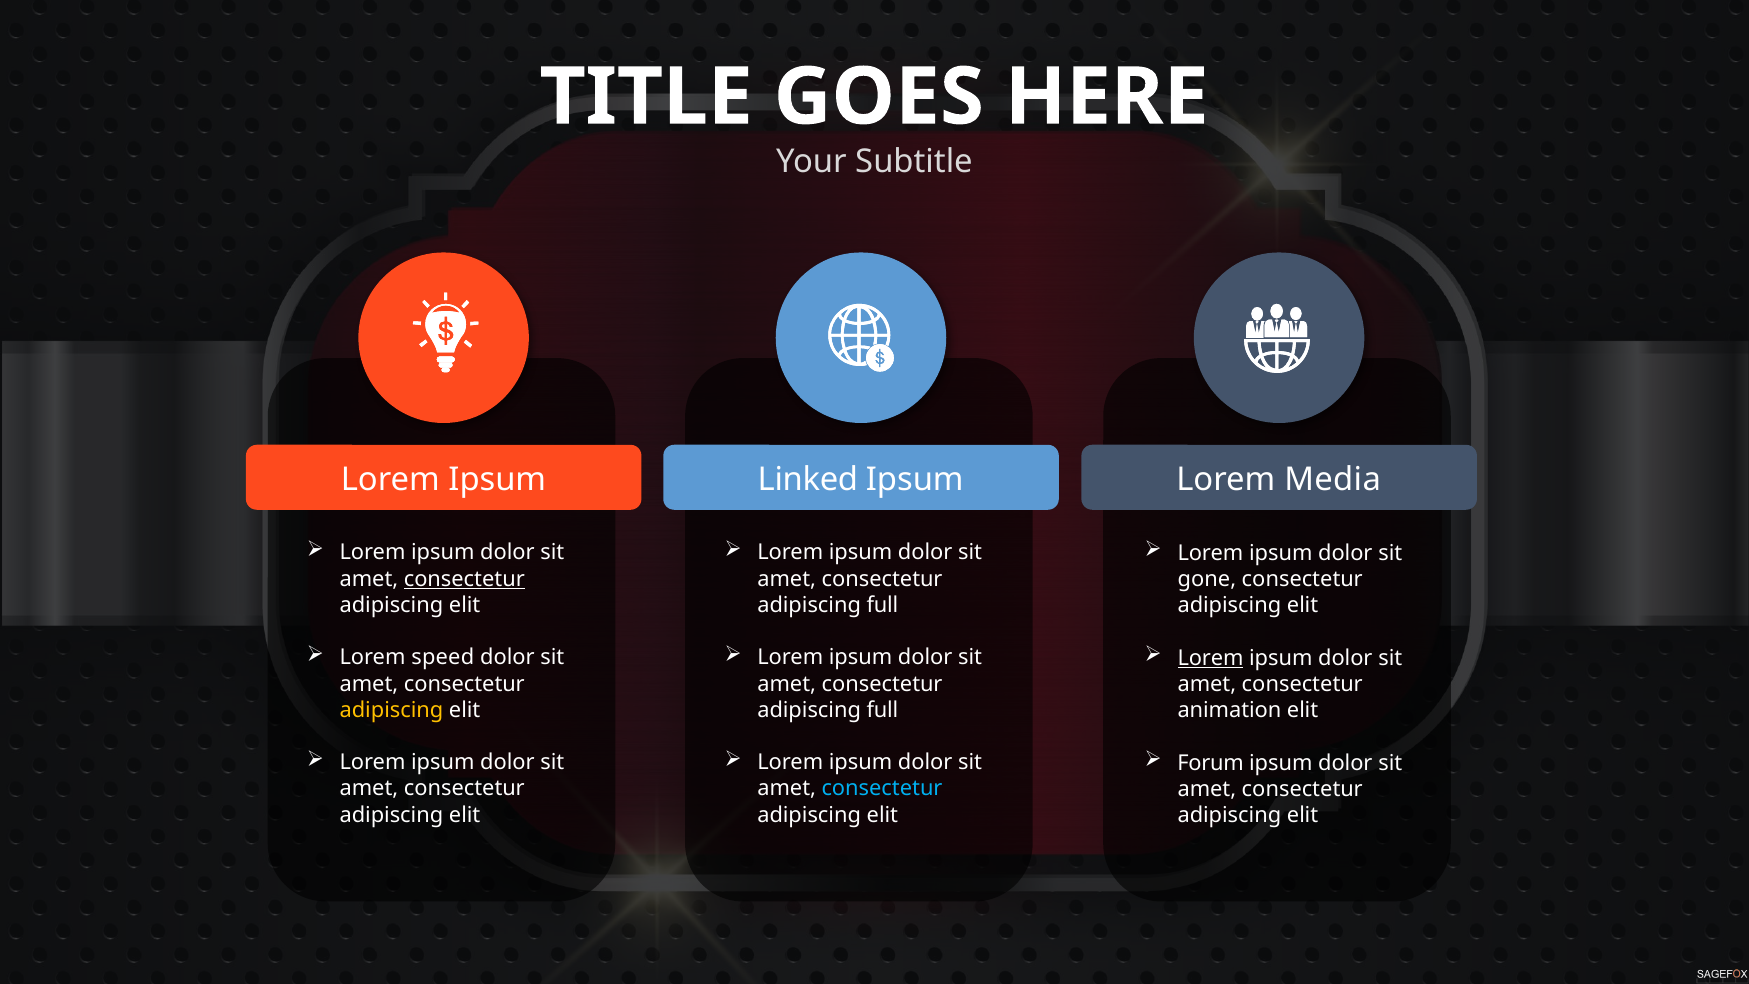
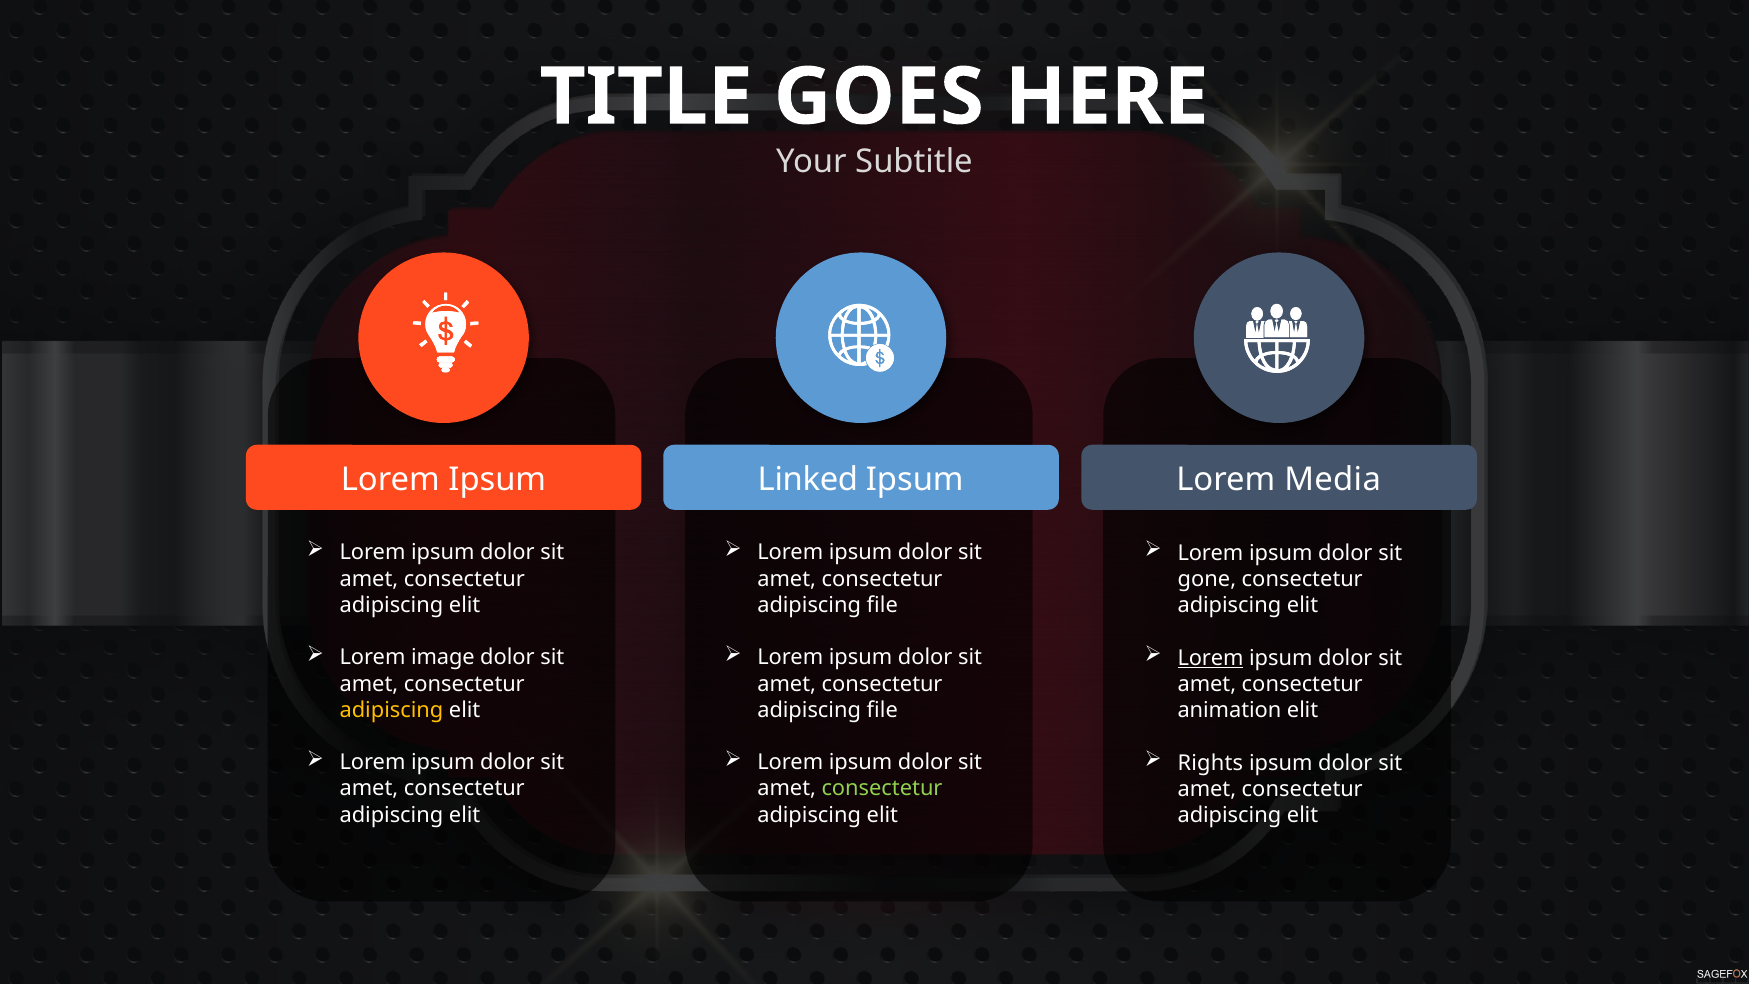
consectetur underline: present -> none (464, 579)
full: full -> file (882, 605)
speed: speed -> image (443, 657)
full: full -> file (882, 710)
Forum: Forum -> Rights (1210, 763)
consectetur colour: light blue -> light green (882, 789)
